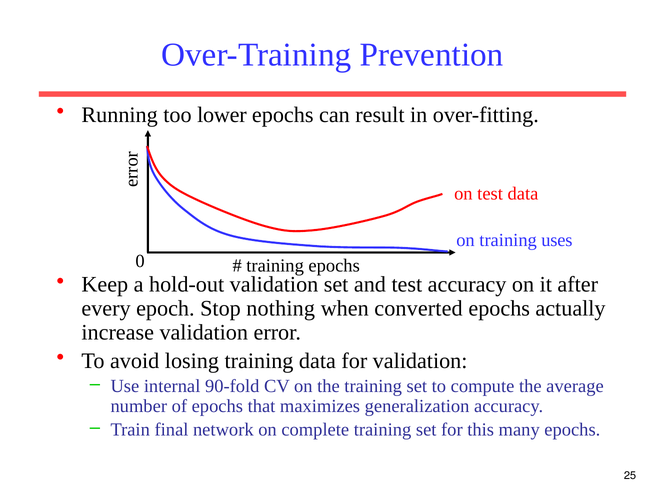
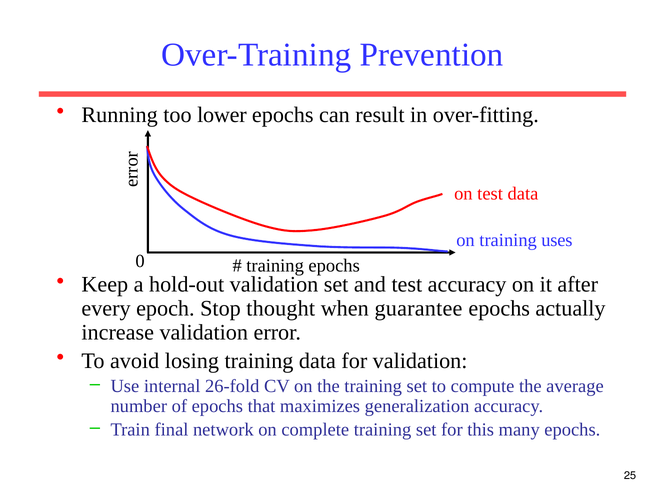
nothing: nothing -> thought (281, 309)
converted: converted -> guarantee (418, 309)
90-fold: 90-fold -> 26-fold (232, 387)
